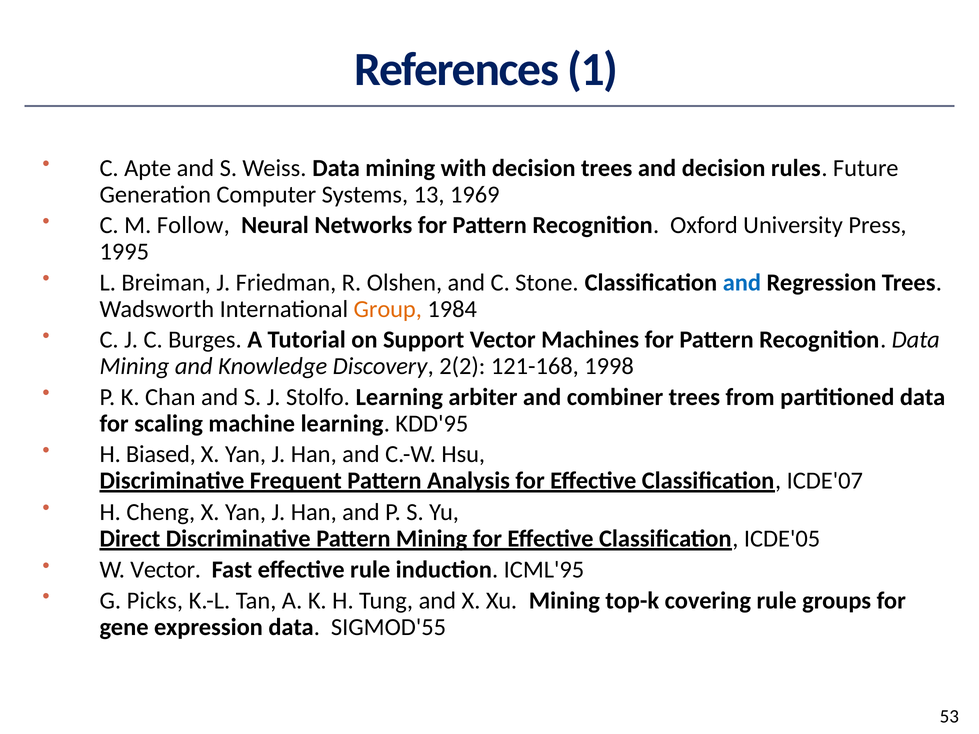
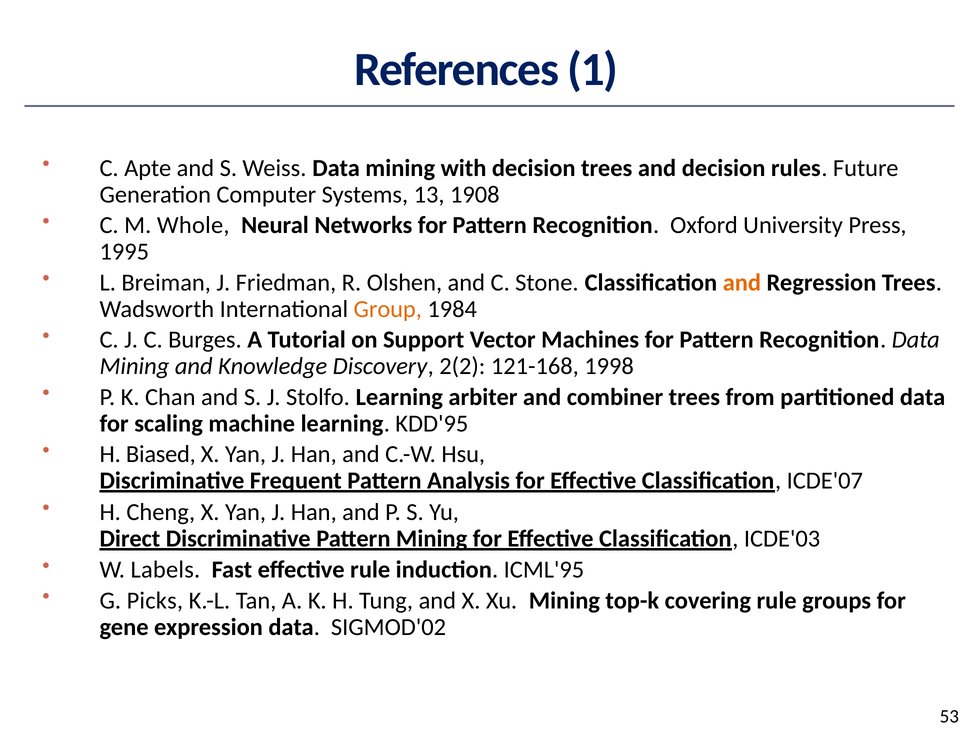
1969: 1969 -> 1908 (475, 195)
Follow: Follow -> Whole (193, 225)
and colour: blue -> orange (742, 283)
ICDE'05: ICDE'05 -> ICDE'03 (782, 539)
W Vector: Vector -> Labels (165, 570)
SIGMOD'55: SIGMOD'55 -> SIGMOD'02 (389, 627)
